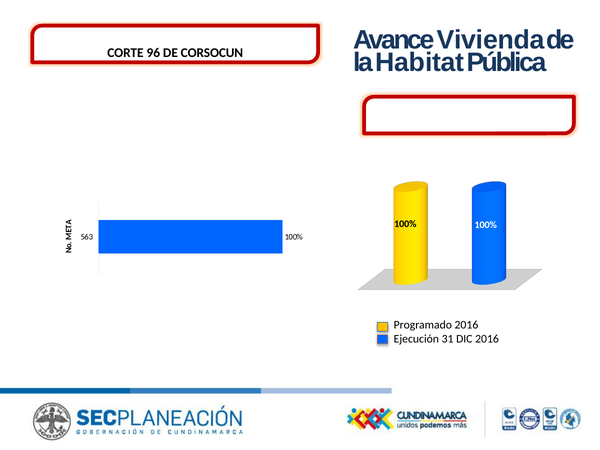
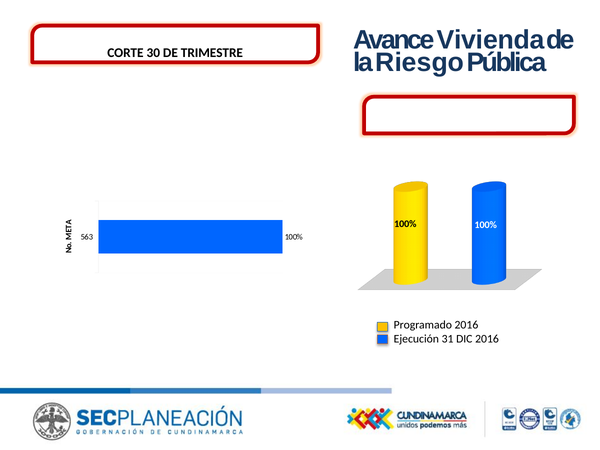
96: 96 -> 30 (153, 53)
CORSOCUN: CORSOCUN -> TRIMESTRE (212, 53)
Habitat: Habitat -> Riesgo (420, 62)
